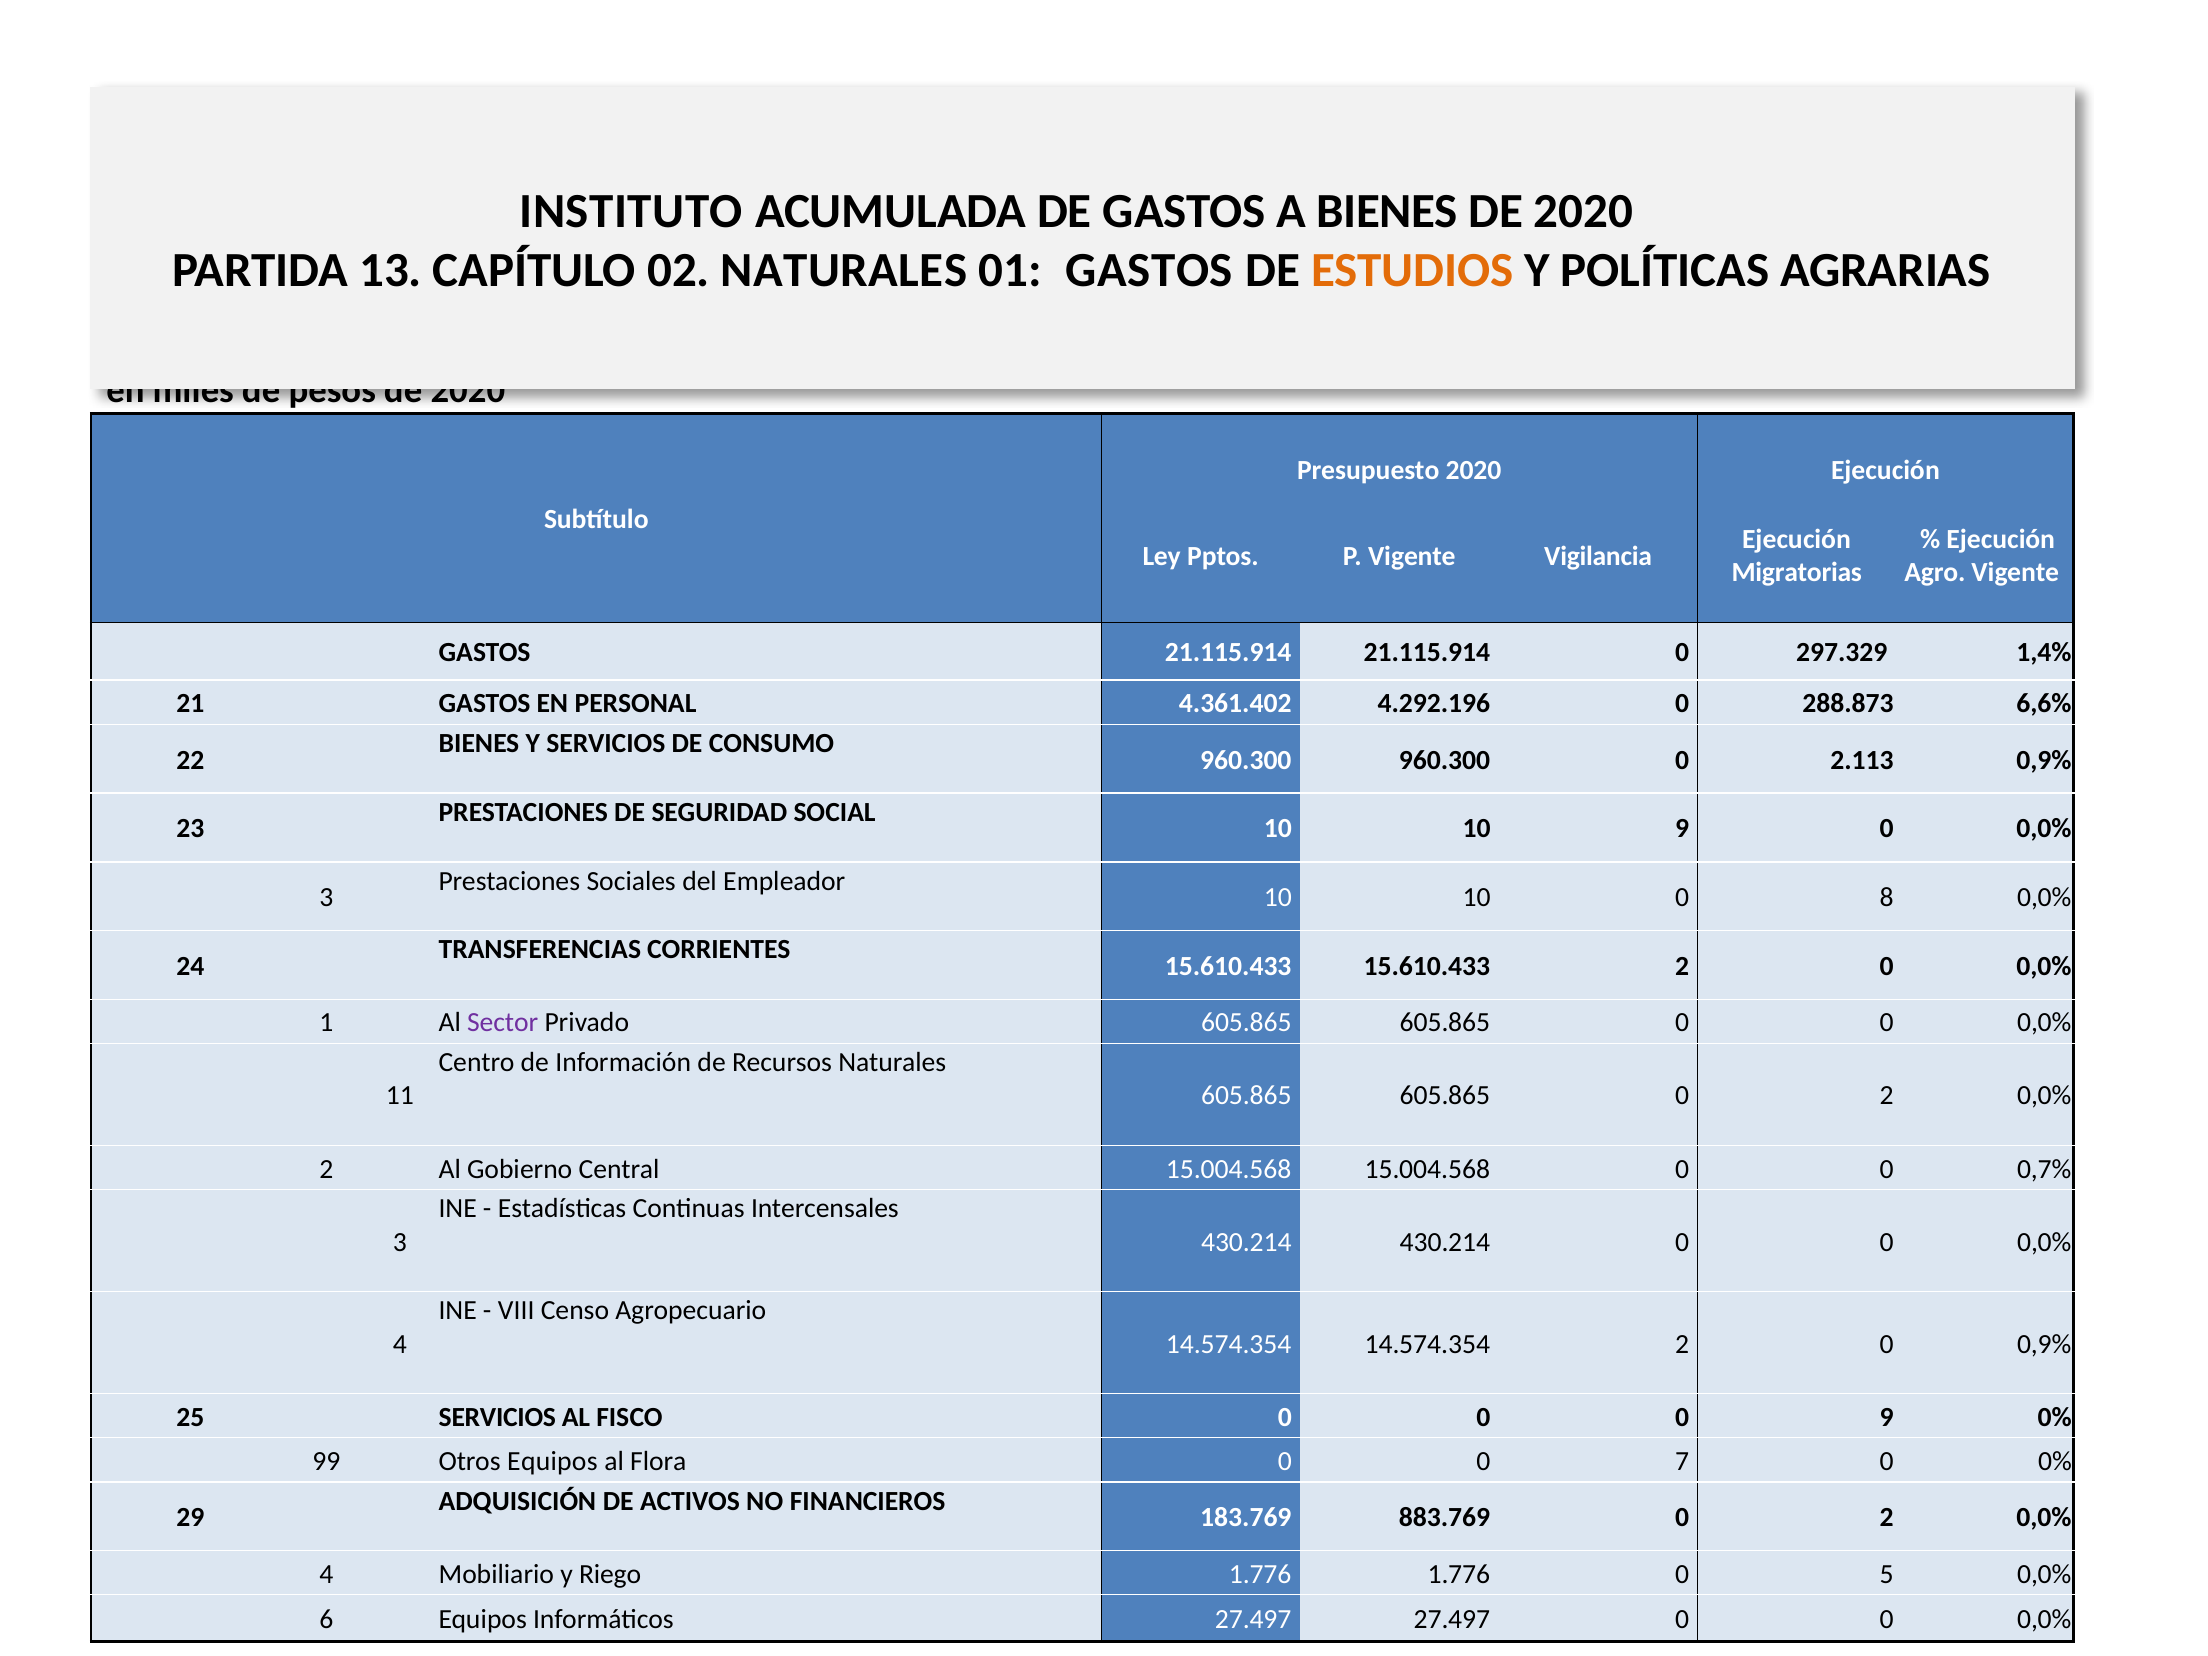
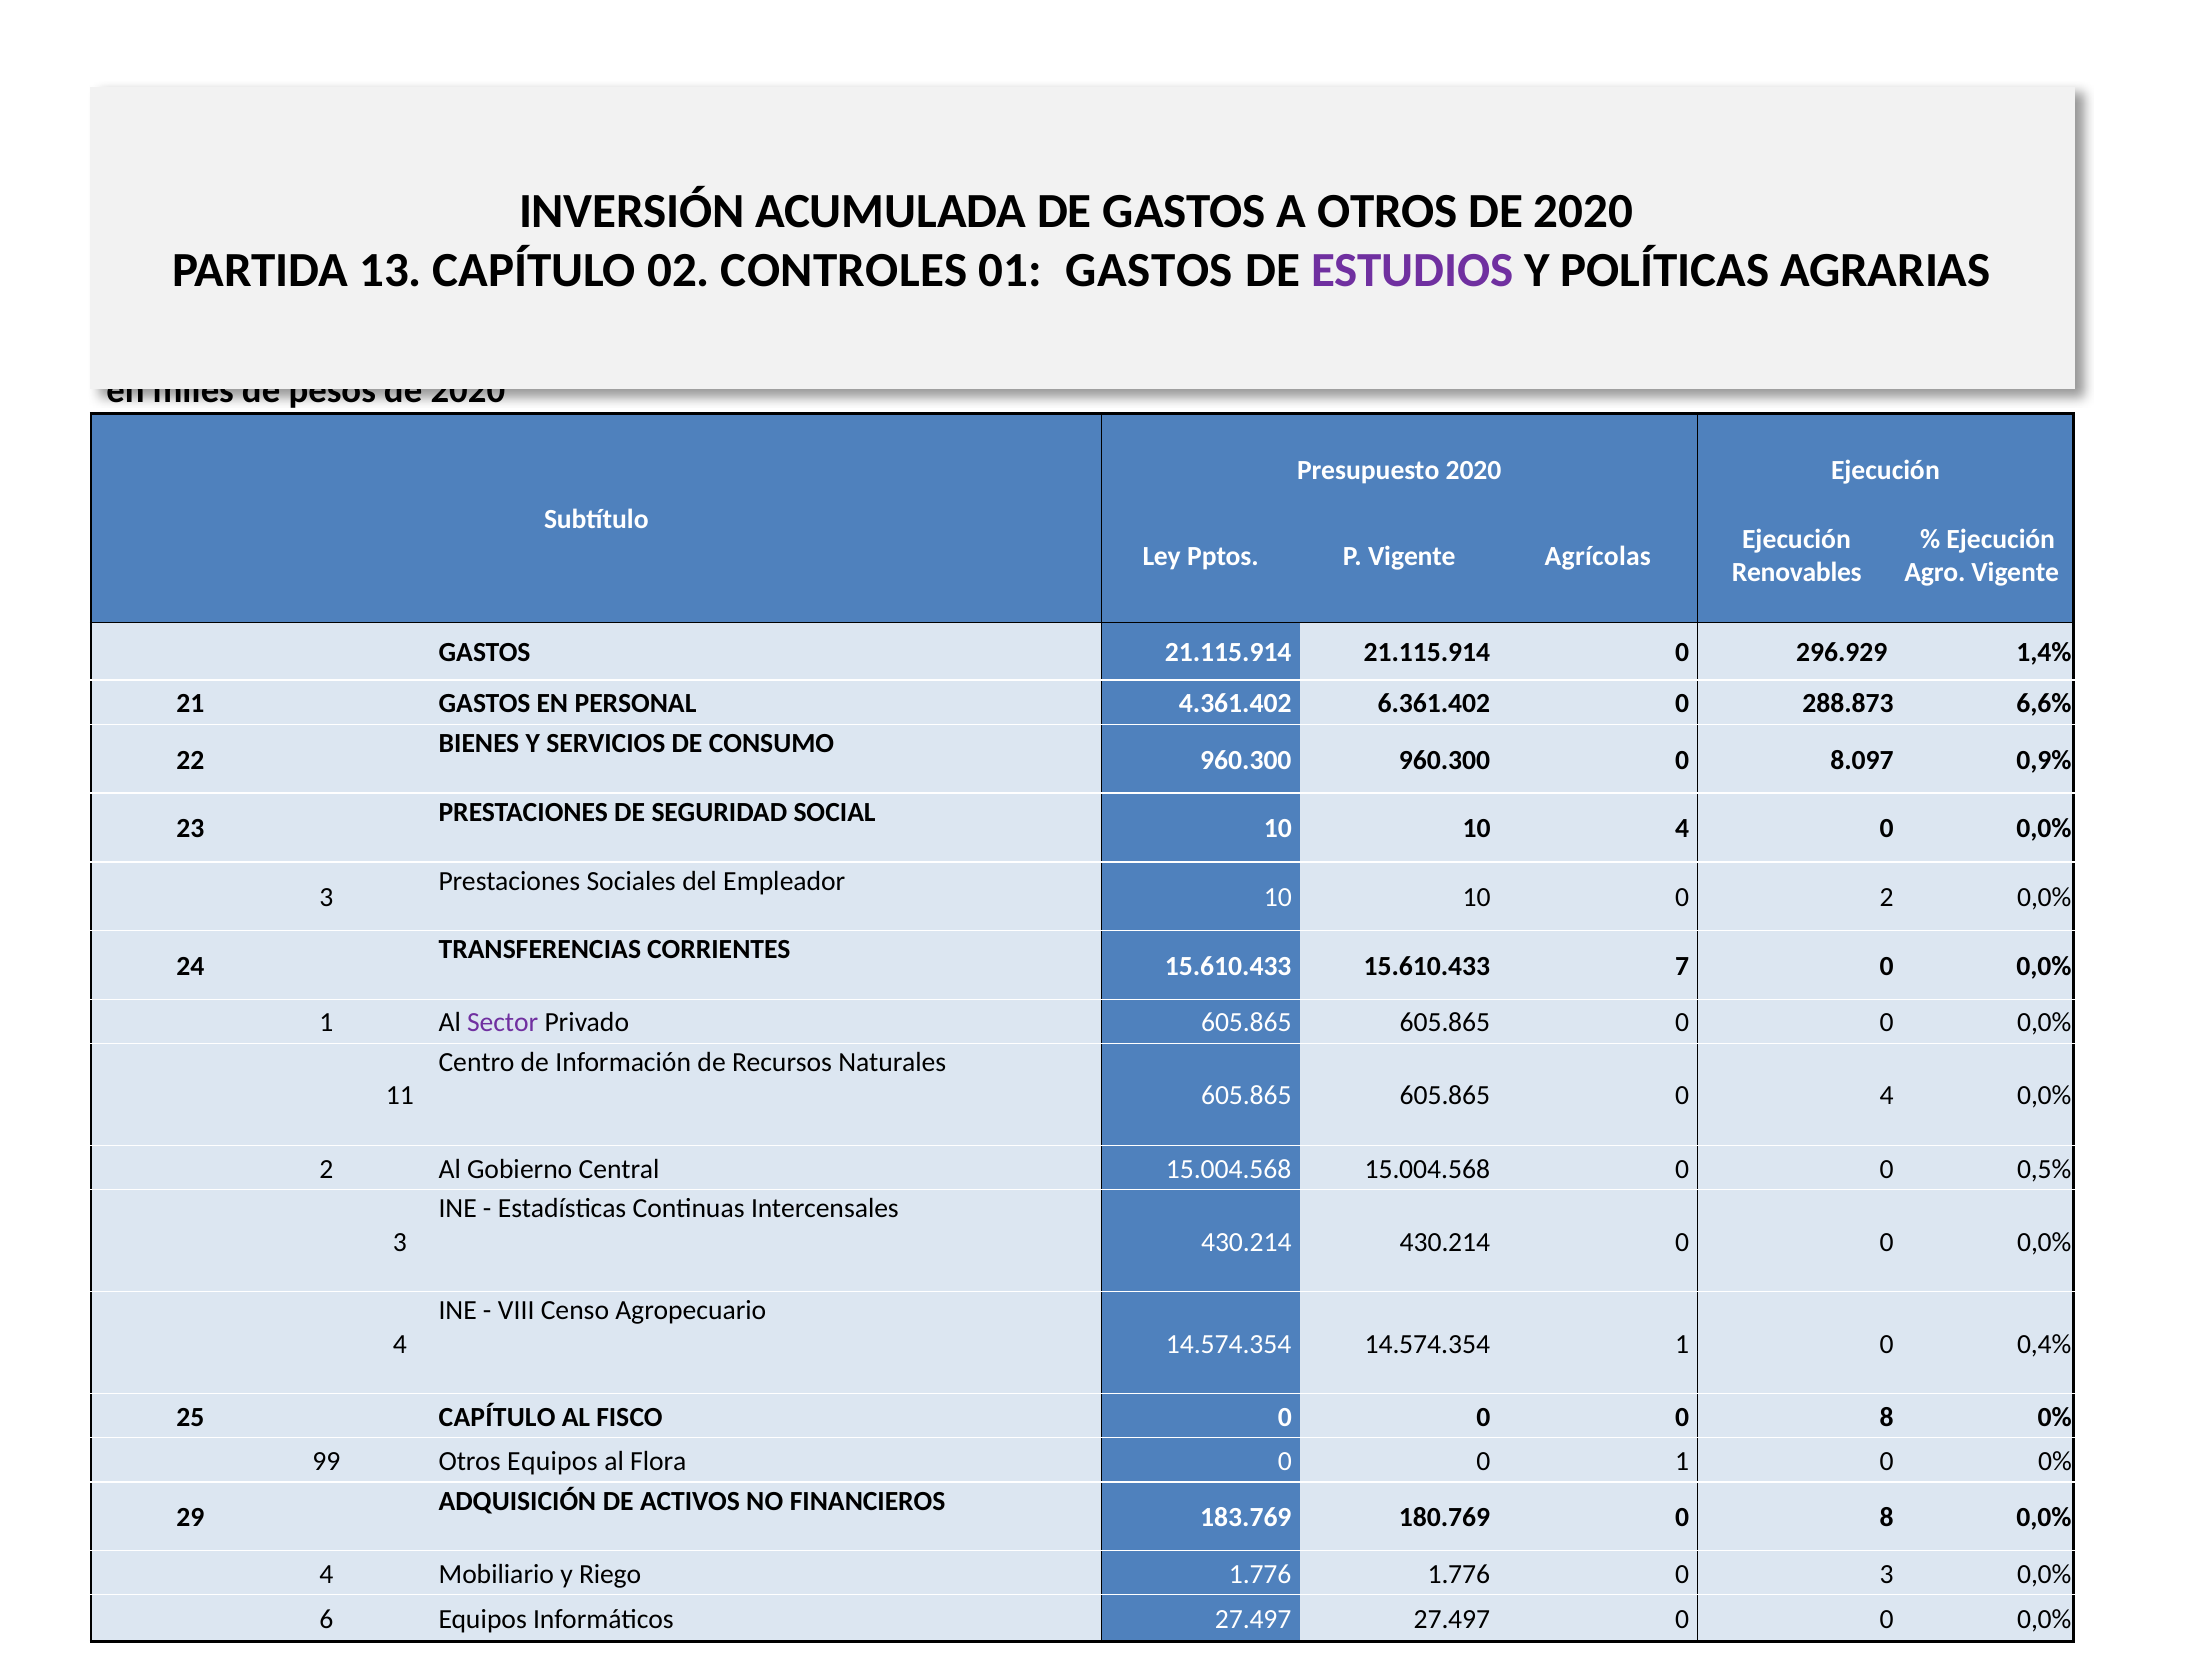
INSTITUTO: INSTITUTO -> INVERSIÓN (632, 212)
A BIENES: BIENES -> OTROS (1387, 212)
02 NATURALES: NATURALES -> CONTROLES (844, 271)
ESTUDIOS colour: orange -> purple (1412, 271)
Vigilancia: Vigilancia -> Agrícolas (1598, 556)
Migratorias: Migratorias -> Renovables (1797, 573)
297.329: 297.329 -> 296.929 (1842, 653)
4.292.196: 4.292.196 -> 6.361.402 (1434, 704)
2.113: 2.113 -> 8.097 (1862, 760)
10 9: 9 -> 4 (1682, 829)
0 8: 8 -> 2 (1887, 898)
15.610.433 2: 2 -> 7 (1682, 966)
605.865 0 2: 2 -> 4 (1887, 1096)
0,7%: 0,7% -> 0,5% (2044, 1169)
14.574.354 2: 2 -> 1 (1682, 1344)
0 0,9%: 0,9% -> 0,4% (2044, 1344)
25 SERVICIOS: SERVICIOS -> CAPÍTULO (497, 1417)
0 0 9: 9 -> 8 (1887, 1417)
0 7: 7 -> 1 (1682, 1461)
883.769: 883.769 -> 180.769 (1444, 1518)
2: 2 -> 8 (1887, 1518)
0 5: 5 -> 3 (1887, 1574)
